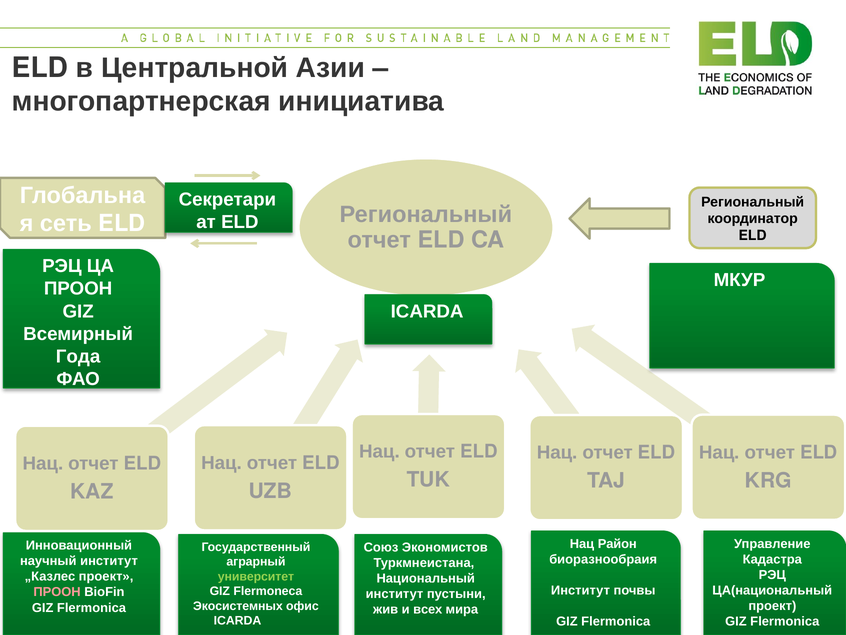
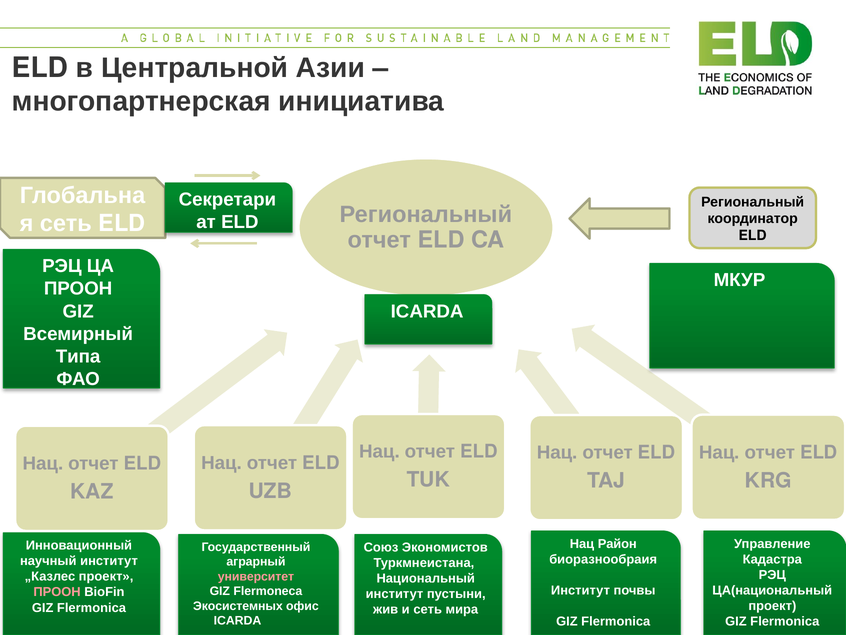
Года: Года -> Типа (78, 356)
университет colour: light green -> pink (256, 576)
и всех: всех -> сеть (428, 609)
